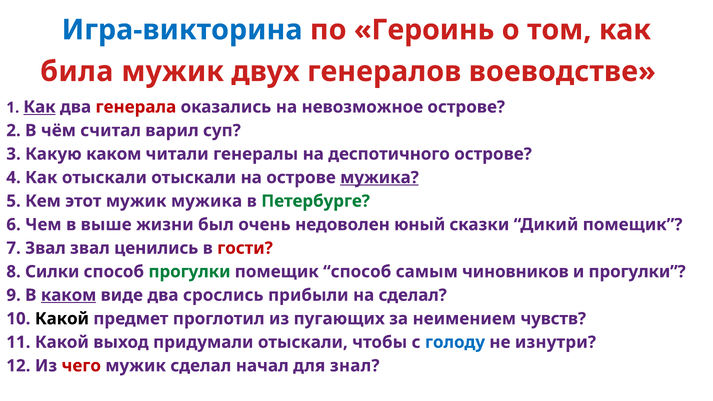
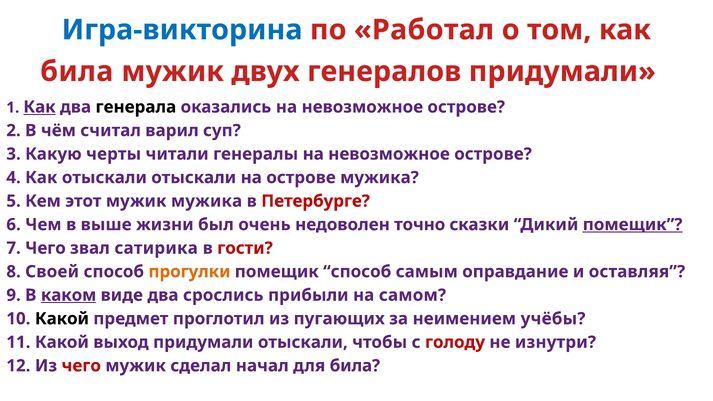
Героинь: Героинь -> Работал (424, 30)
генералов воеводстве: воеводстве -> придумали (562, 72)
генерала colour: red -> black (136, 107)
Какую каком: каком -> черты (114, 154)
генералы на деспотичного: деспотичного -> невозможное (389, 154)
мужика underline: present -> none (379, 178)
Петербурге colour: green -> red (316, 201)
юный: юный -> точно (420, 225)
помещик underline: none -> present (633, 225)
7 Звал: Звал -> Чего (45, 248)
ценились: ценились -> сатирика (156, 248)
Силки: Силки -> Своей (52, 272)
прогулки colour: green -> orange (190, 272)
чиновников: чиновников -> оправдание (515, 272)
и прогулки: прогулки -> оставляя (637, 272)
на сделал: сделал -> самом (412, 295)
чувств: чувств -> учёбы (553, 319)
голоду colour: blue -> red (455, 342)
для знал: знал -> била (355, 366)
